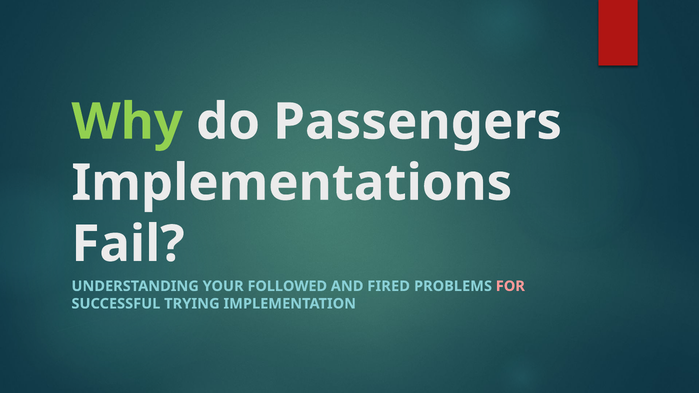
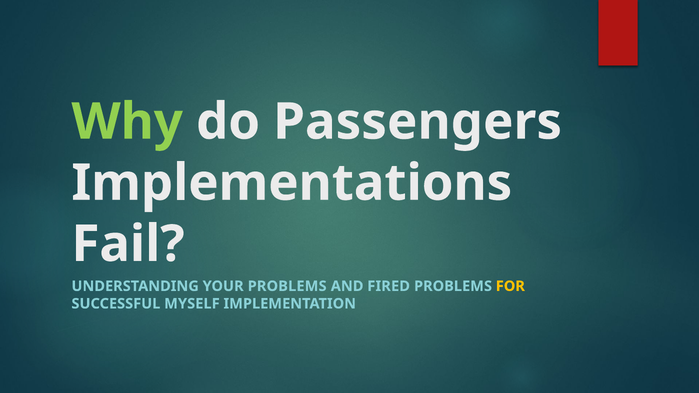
YOUR FOLLOWED: FOLLOWED -> PROBLEMS (287, 286)
FOR colour: pink -> yellow (510, 286)
TRYING: TRYING -> MYSELF (192, 304)
